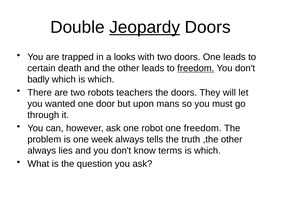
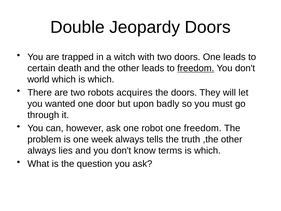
Jeopardy underline: present -> none (145, 27)
looks: looks -> witch (125, 57)
badly: badly -> world (38, 79)
teachers: teachers -> acquires (135, 92)
mans: mans -> badly (168, 104)
